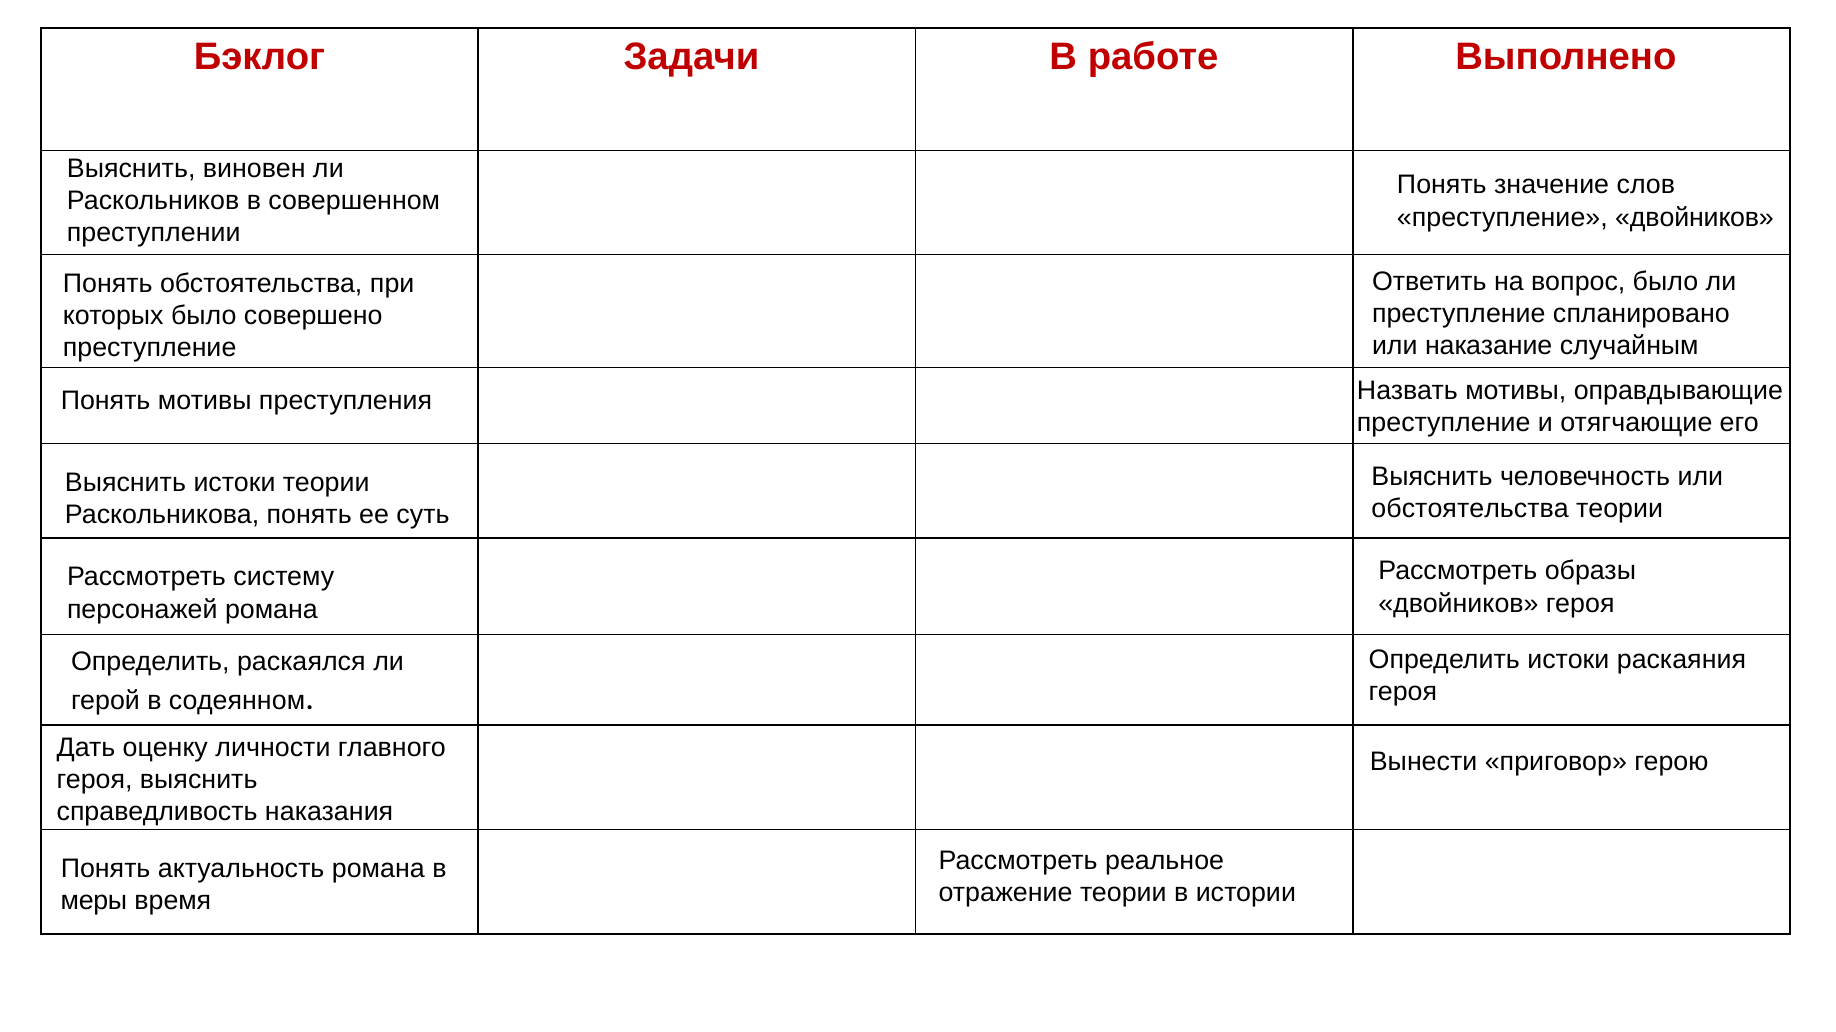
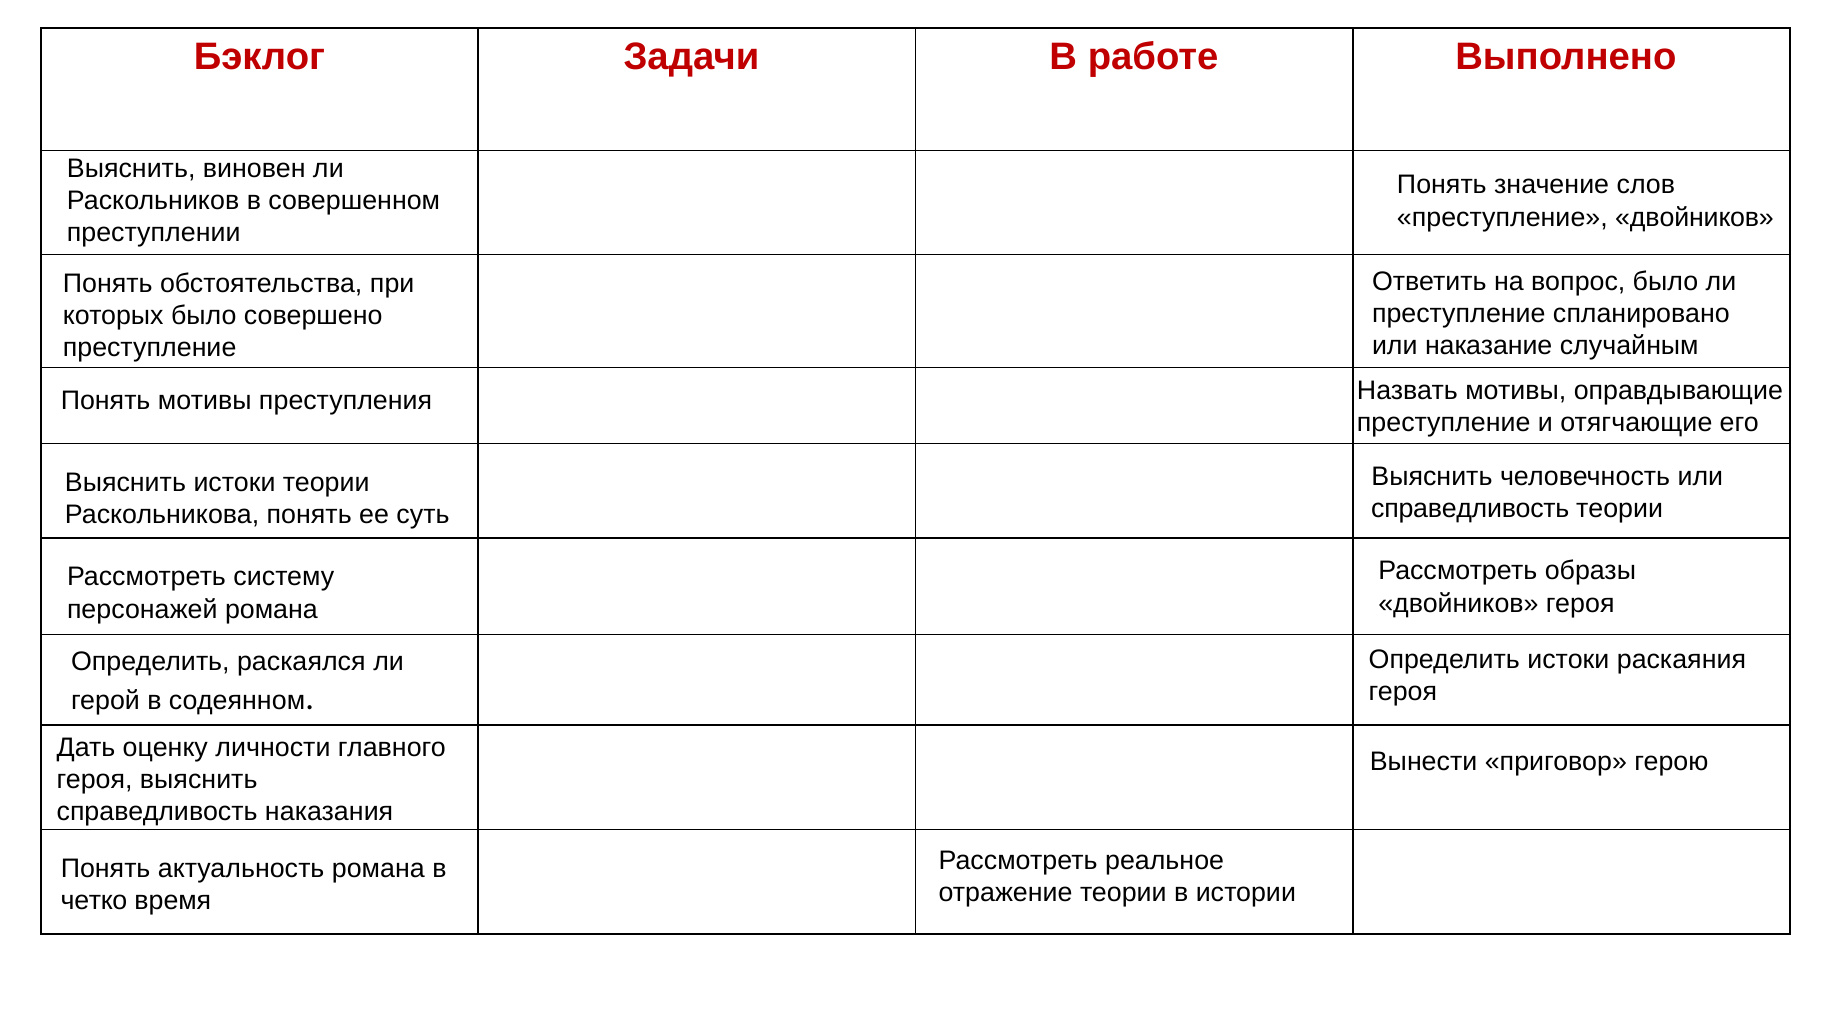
обстоятельства: обстоятельства -> справедливость (1470, 509)
меры: меры -> четко (94, 901)
